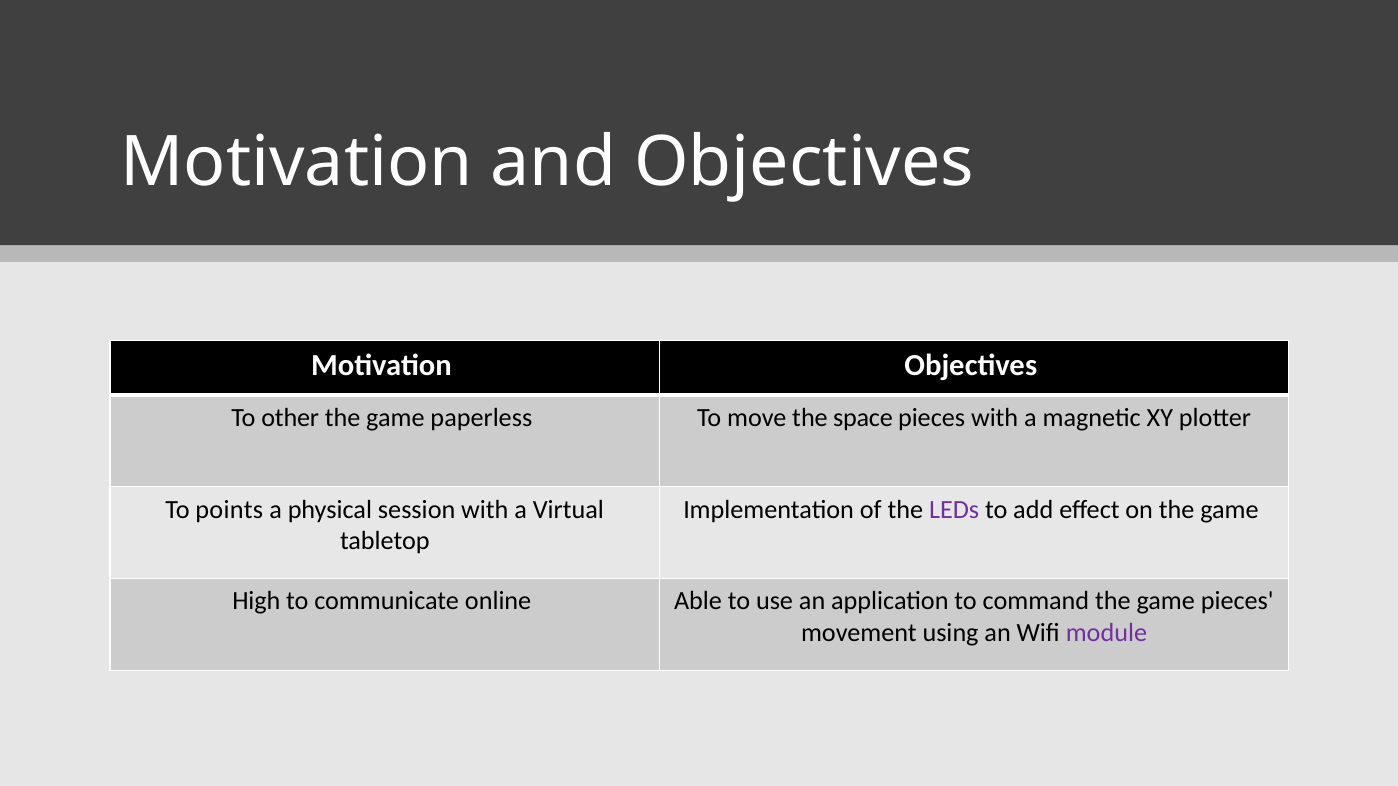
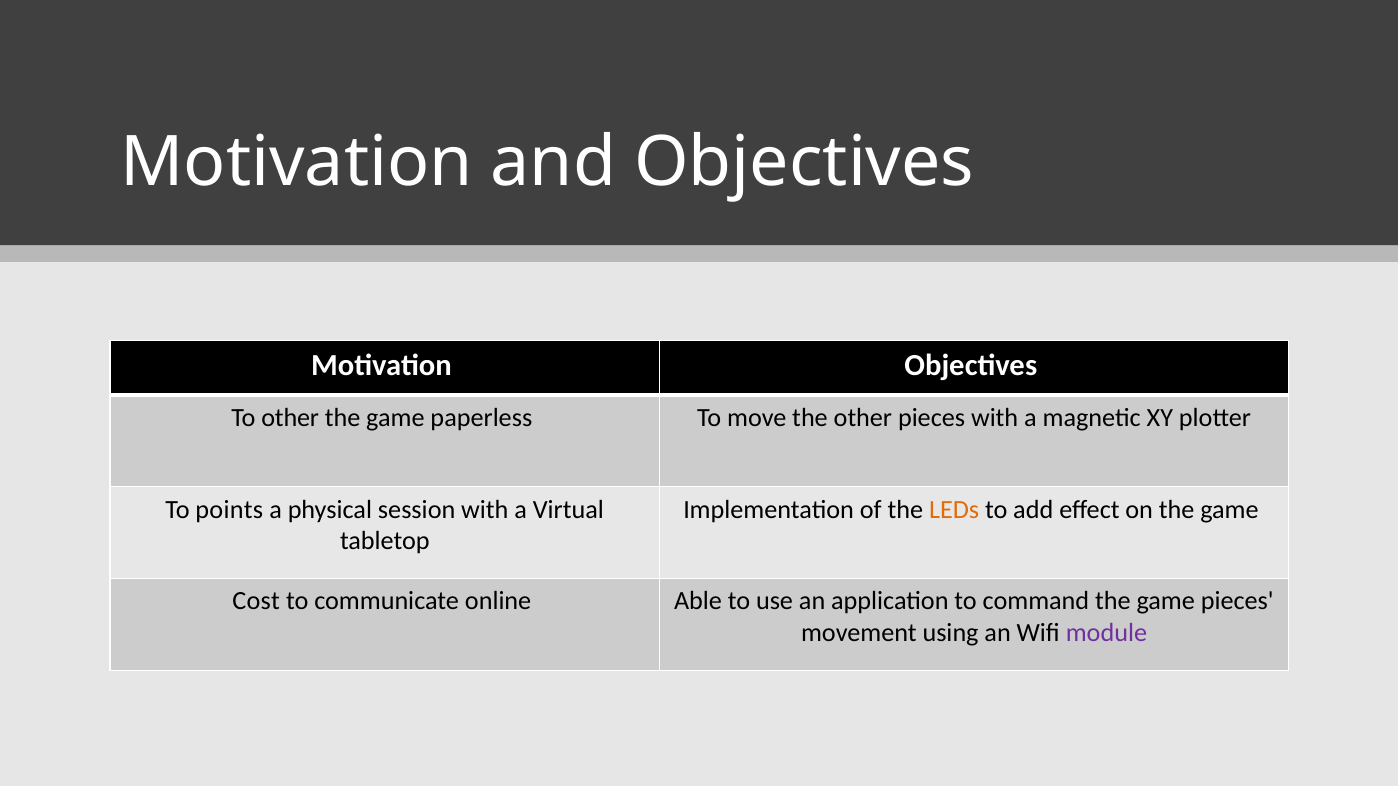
the space: space -> other (863, 418)
LEDs colour: purple -> orange (954, 510)
High: High -> Cost (256, 601)
